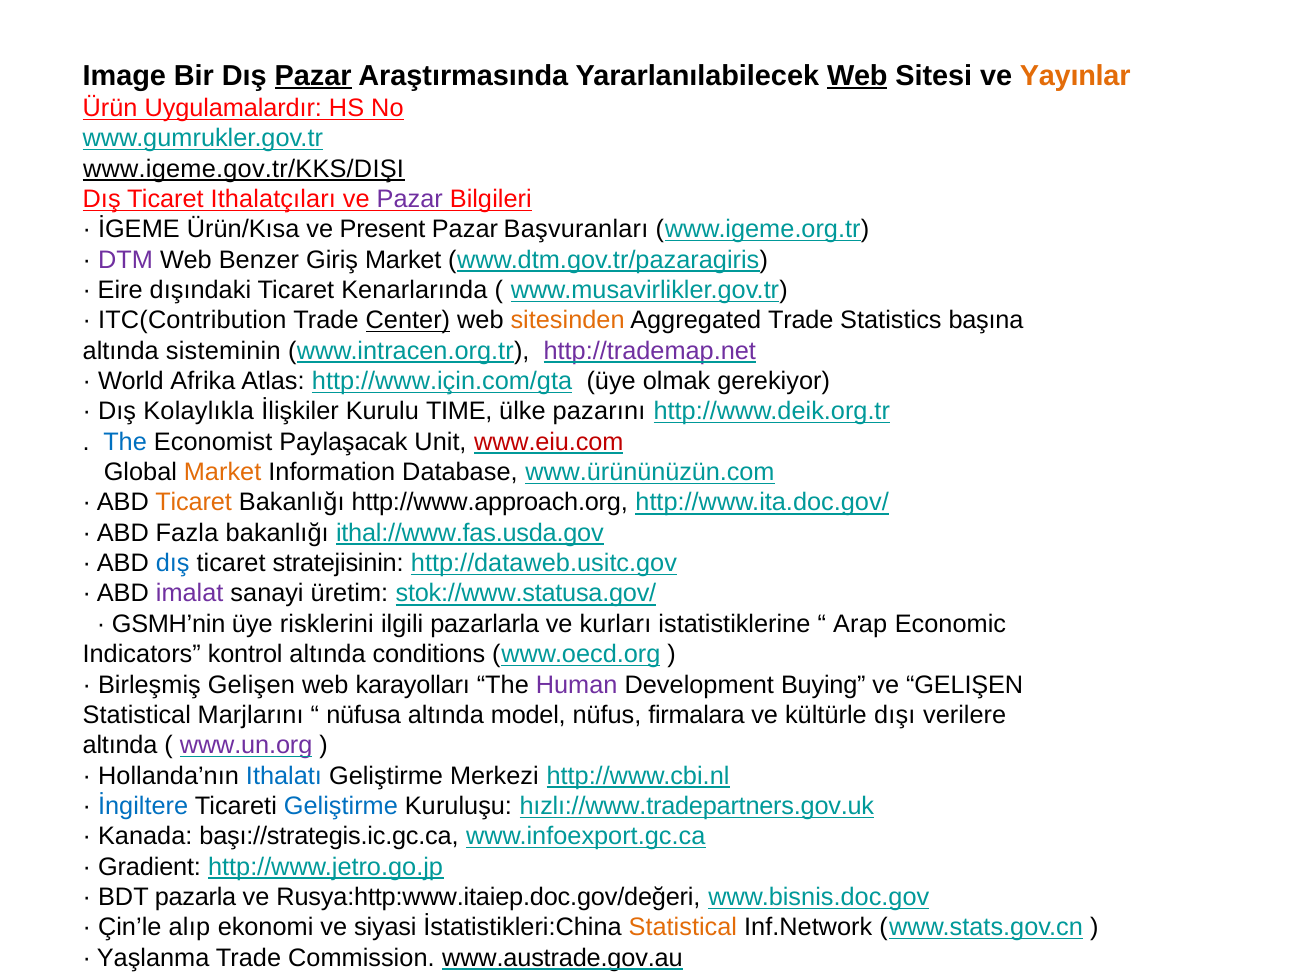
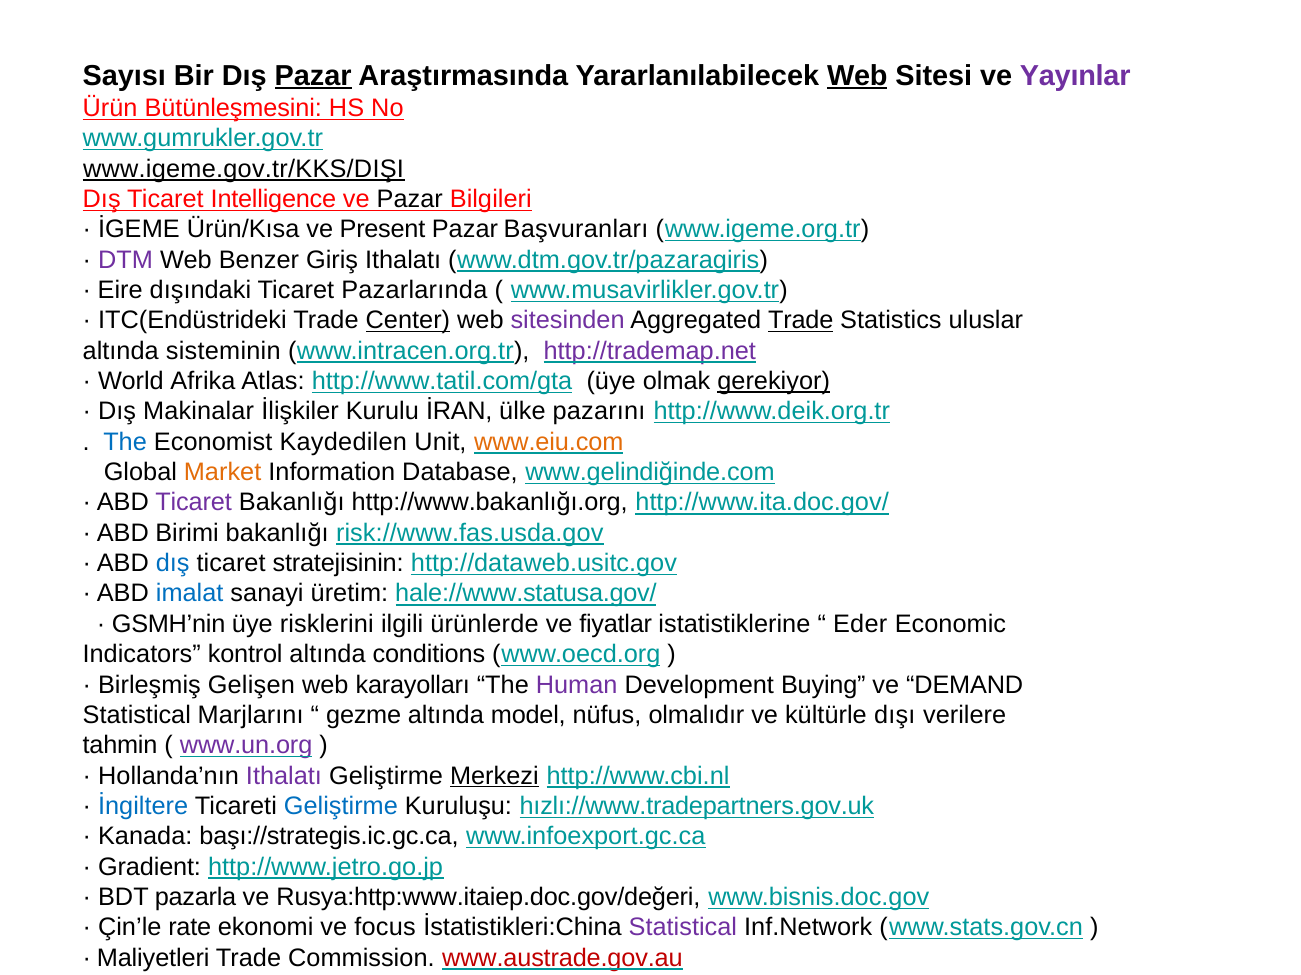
Image: Image -> Sayısı (124, 76)
Yayınlar colour: orange -> purple (1075, 76)
Uygulamalardır: Uygulamalardır -> Bütünleşmesini (233, 108)
Ithalatçıları: Ithalatçıları -> Intelligence (273, 199)
Pazar colour: purple -> black (410, 199)
Giriş Market: Market -> Ithalatı (403, 260)
Kenarlarında: Kenarlarında -> Pazarlarında (414, 290)
ITC(Contribution: ITC(Contribution -> ITC(Endüstrideki (192, 321)
sitesinden colour: orange -> purple (568, 321)
Trade underline: none -> present (801, 321)
başına: başına -> uluslar (986, 321)
http://www.için.com/gta: http://www.için.com/gta -> http://www.tatil.com/gta (442, 381)
gerekiyor underline: none -> present (774, 381)
Kolaylıkla: Kolaylıkla -> Makinalar (199, 412)
TIME: TIME -> İRAN (459, 412)
Paylaşacak: Paylaşacak -> Kaydedilen (343, 442)
www.eiu.com colour: red -> orange (549, 442)
www.ürününüzün.com: www.ürününüzün.com -> www.gelindiğinde.com (650, 473)
Ticaret colour: orange -> purple (194, 503)
http://www.approach.org: http://www.approach.org -> http://www.bakanlığı.org (490, 503)
Fazla: Fazla -> Birimi (187, 533)
ithal://www.fas.usda.gov: ithal://www.fas.usda.gov -> risk://www.fas.usda.gov (470, 533)
imalat colour: purple -> blue (190, 594)
stok://www.statusa.gov/: stok://www.statusa.gov/ -> hale://www.statusa.gov/ (526, 594)
pazarlarla: pazarlarla -> ürünlerde (485, 624)
kurları: kurları -> fiyatlar (616, 624)
Arap: Arap -> Eder (860, 624)
ve GELIŞEN: GELIŞEN -> DEMAND (965, 685)
nüfusa: nüfusa -> gezme (364, 716)
firmalara: firmalara -> olmalıdır (696, 716)
altında: altında -> tahmin (120, 746)
Ithalatı colour: blue -> purple (284, 776)
Merkezi underline: none -> present (494, 776)
alıp: alıp -> rate (190, 928)
siyasi: siyasi -> focus (385, 928)
Statistical colour: orange -> purple (683, 928)
Yaşlanma: Yaşlanma -> Maliyetleri (153, 959)
www.austrade.gov.au colour: black -> red (562, 959)
